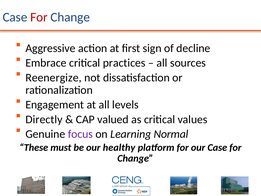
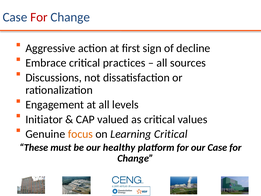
Reenergize: Reenergize -> Discussions (54, 77)
Directly: Directly -> Initiator (44, 119)
focus colour: purple -> orange (80, 134)
Learning Normal: Normal -> Critical (171, 134)
